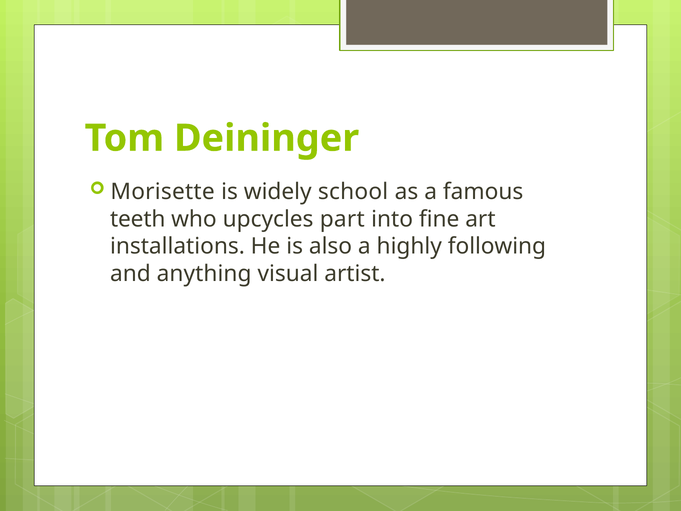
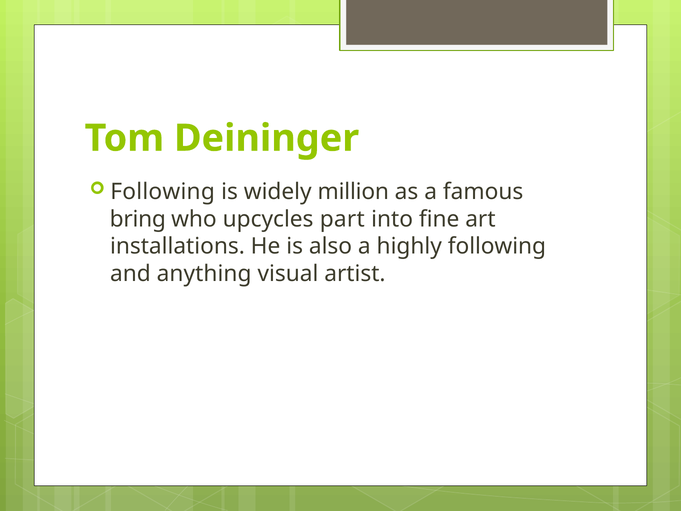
Morisette: Morisette -> Following (163, 192)
school: school -> million (353, 192)
teeth: teeth -> bring (138, 219)
